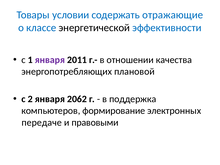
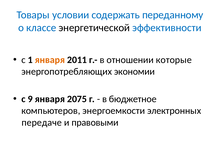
отражающие: отражающие -> переданному (173, 15)
января colour: purple -> orange (50, 60)
качества: качества -> которые (174, 60)
плановой: плановой -> экономии (134, 72)
2: 2 -> 9 (30, 99)
2062: 2062 -> 2075 (77, 99)
поддержка: поддержка -> бюджетное (133, 99)
формирование: формирование -> энергоемкости (114, 111)
